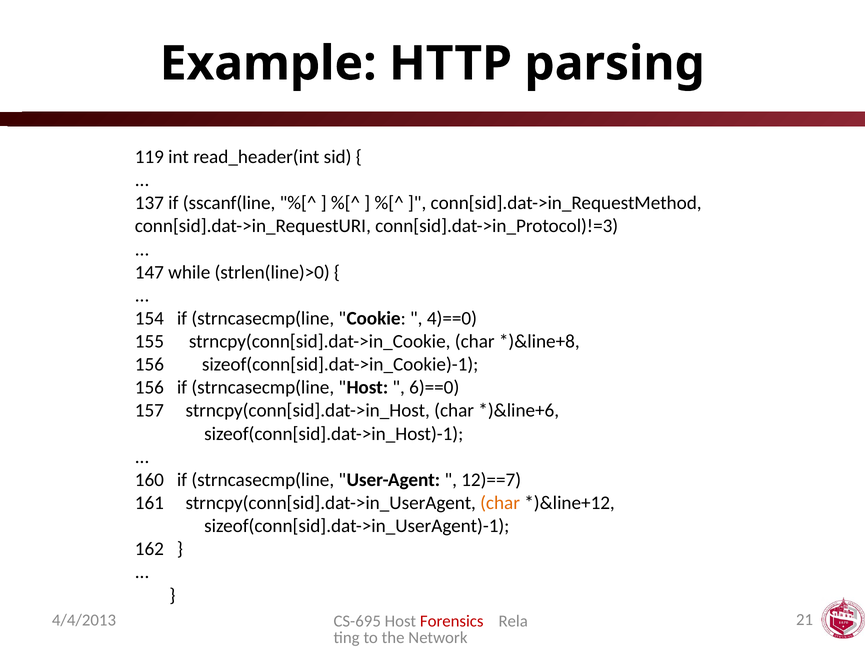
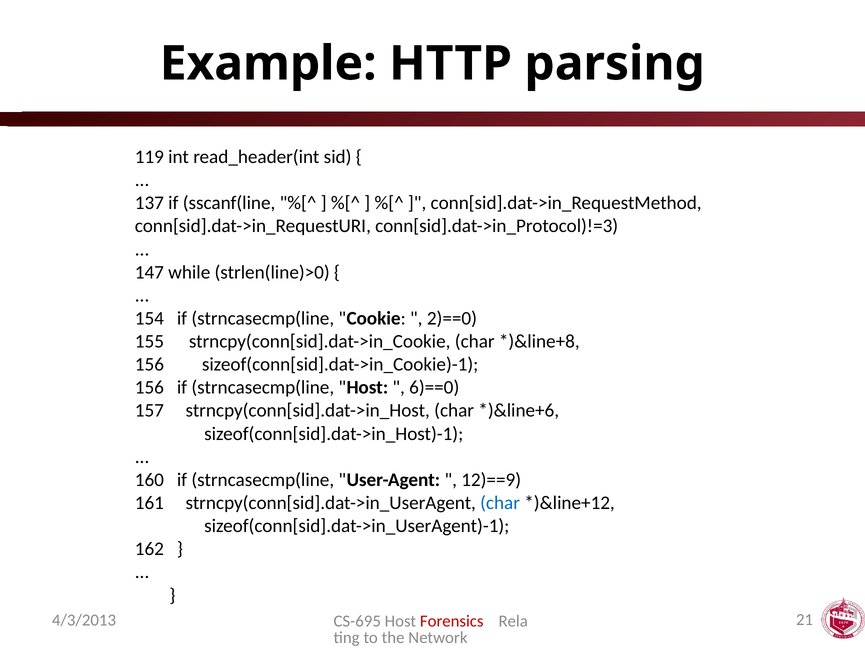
4)==0: 4)==0 -> 2)==0 (452, 318)
12)==7: 12)==7 -> 12)==9 (491, 480)
char colour: orange -> blue (500, 503)
4/4/2013: 4/4/2013 -> 4/3/2013 (84, 620)
